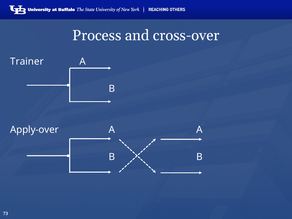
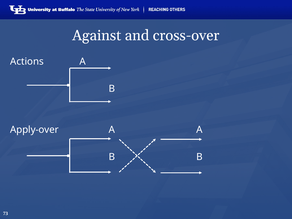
Process: Process -> Against (97, 36)
Trainer: Trainer -> Actions (27, 61)
